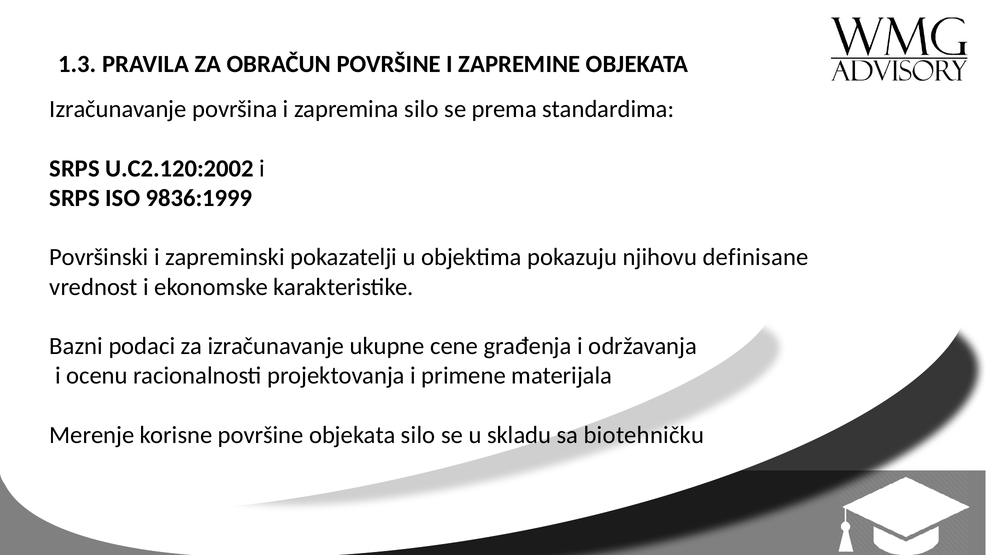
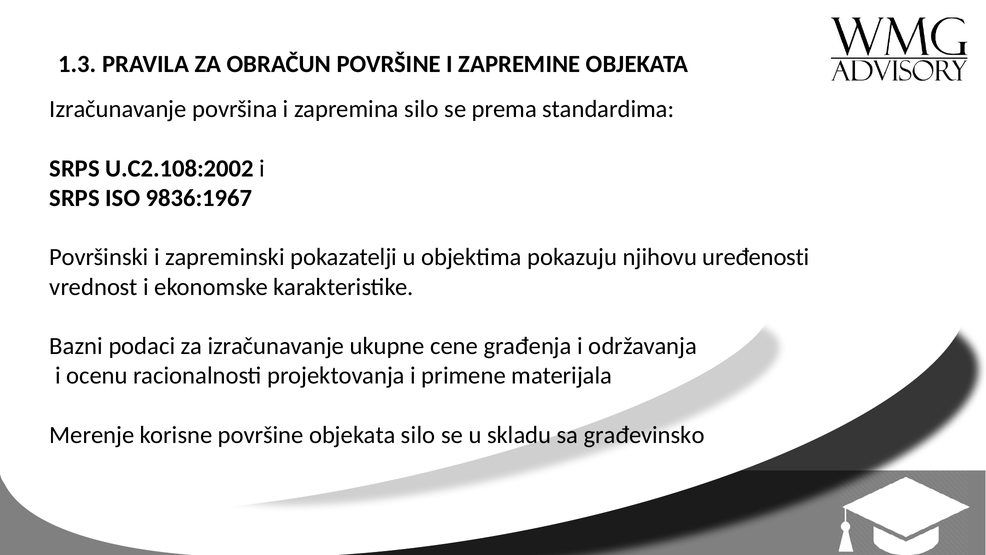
U.C2.120:2002: U.C2.120:2002 -> U.C2.108:2002 (179, 168)
9836:1999: 9836:1999 -> 9836:1967 (199, 198)
definisane: definisane -> uređenosti (756, 257)
biotehničku: biotehničku -> građevinsko (644, 435)
